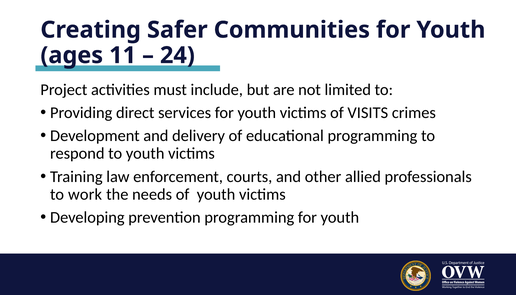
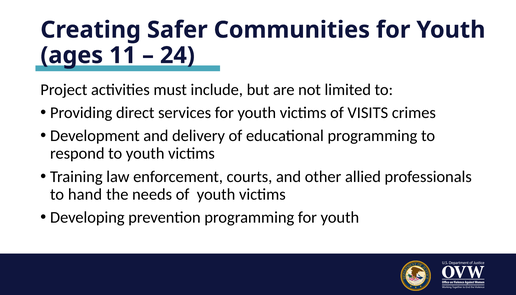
work: work -> hand (85, 194)
